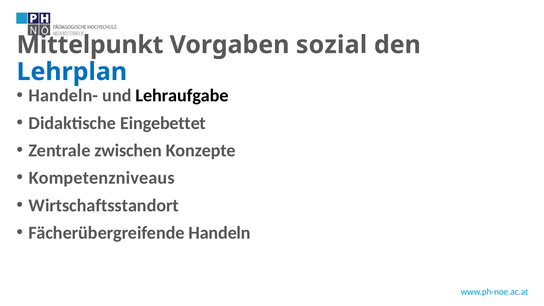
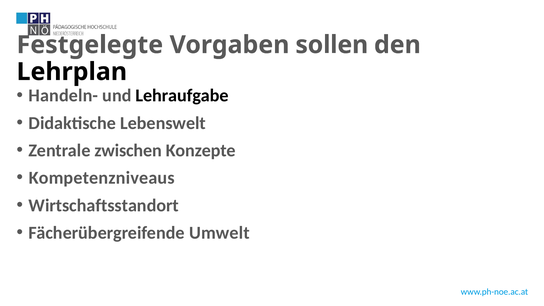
Mittelpunkt: Mittelpunkt -> Festgelegte (90, 45)
sozial: sozial -> sollen (332, 45)
Lehrplan colour: blue -> black (72, 72)
Eingebettet: Eingebettet -> Lebenswelt (163, 123)
Handeln: Handeln -> Umwelt (219, 233)
